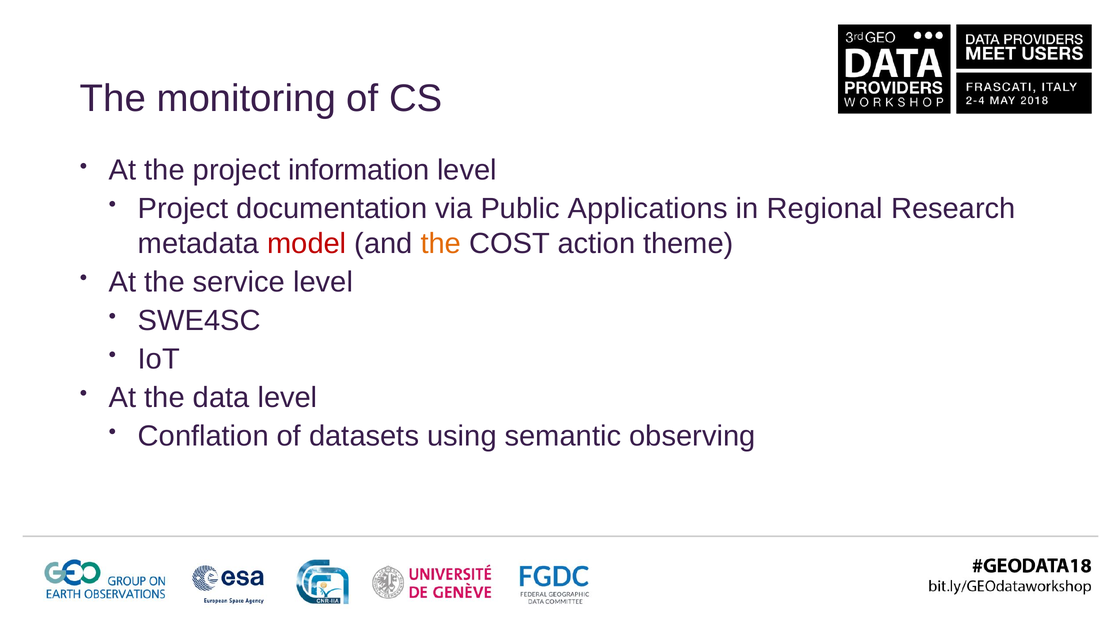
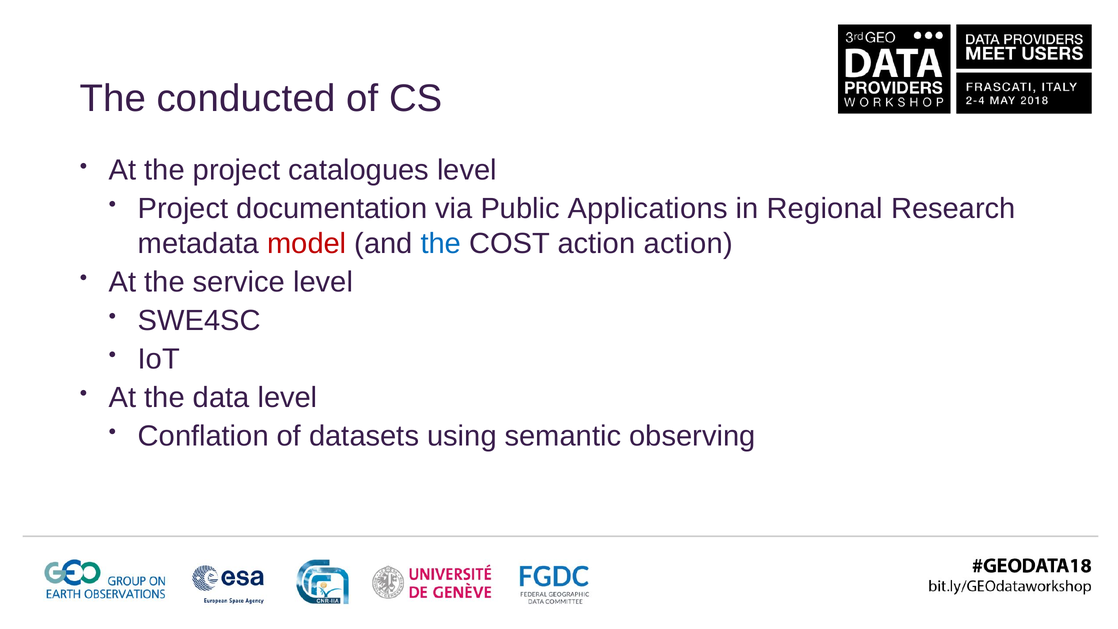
monitoring: monitoring -> conducted (246, 99)
information: information -> catalogues (359, 170)
the colour: orange -> blue (441, 244)
action theme: theme -> action (688, 244)
